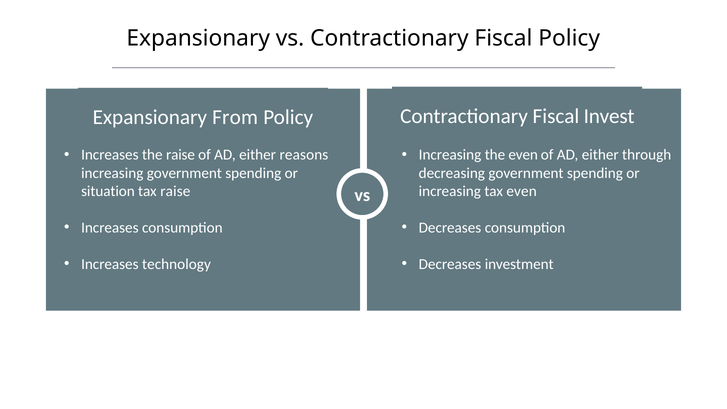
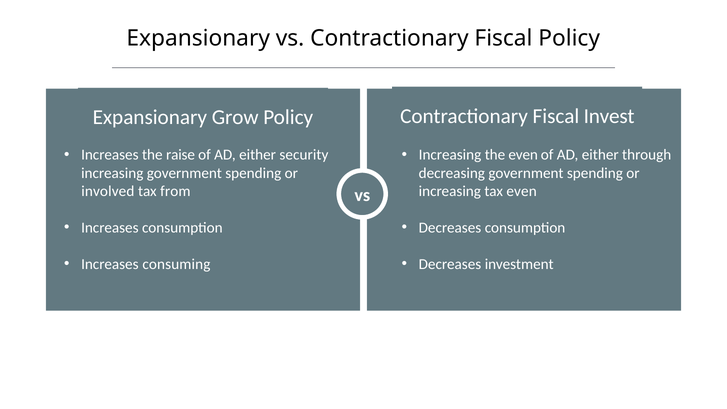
From: From -> Grow (235, 117)
reasons: reasons -> security (304, 155)
situation: situation -> involved (108, 191)
tax raise: raise -> from (175, 191)
technology: technology -> consuming (176, 264)
